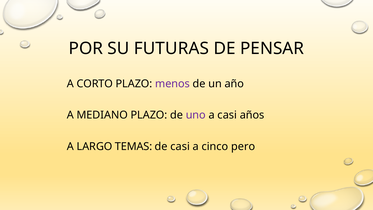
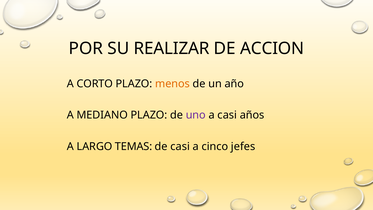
FUTURAS: FUTURAS -> REALIZAR (172, 48)
PENSAR: PENSAR -> ACCION (272, 48)
menos colour: purple -> orange (173, 84)
pero: pero -> jefes (243, 146)
